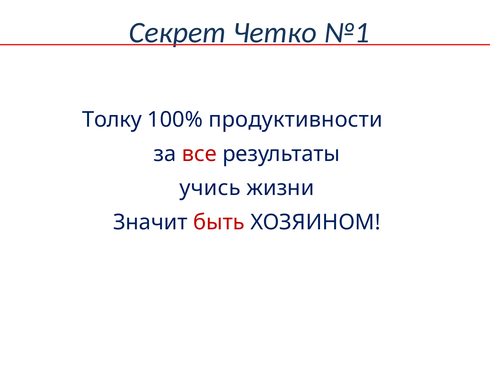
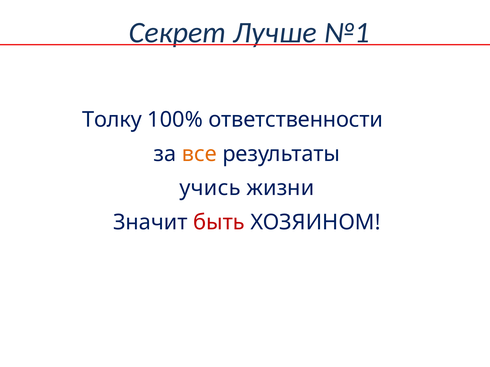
Четко: Четко -> Лучше (275, 33)
продуктивности: продуктивности -> ответственности (296, 120)
все colour: red -> orange (199, 154)
